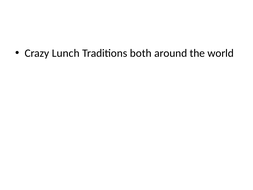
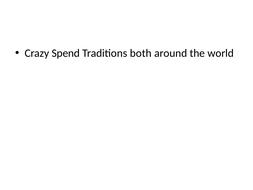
Lunch: Lunch -> Spend (66, 53)
